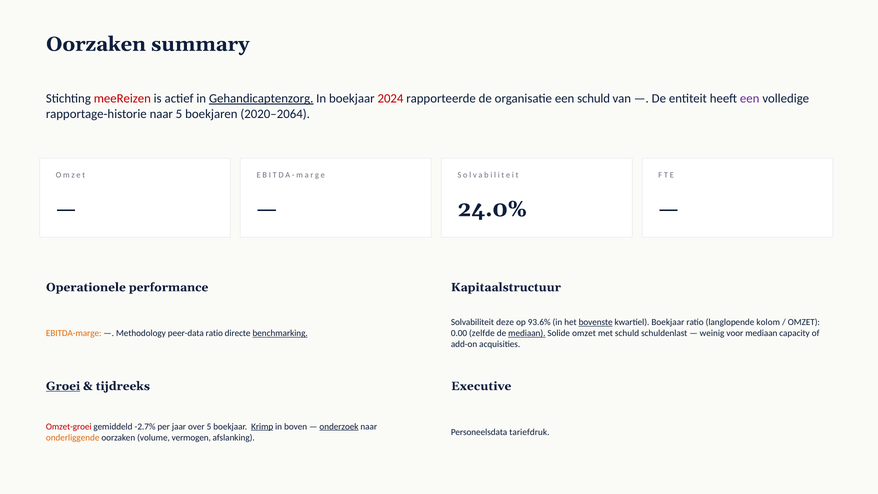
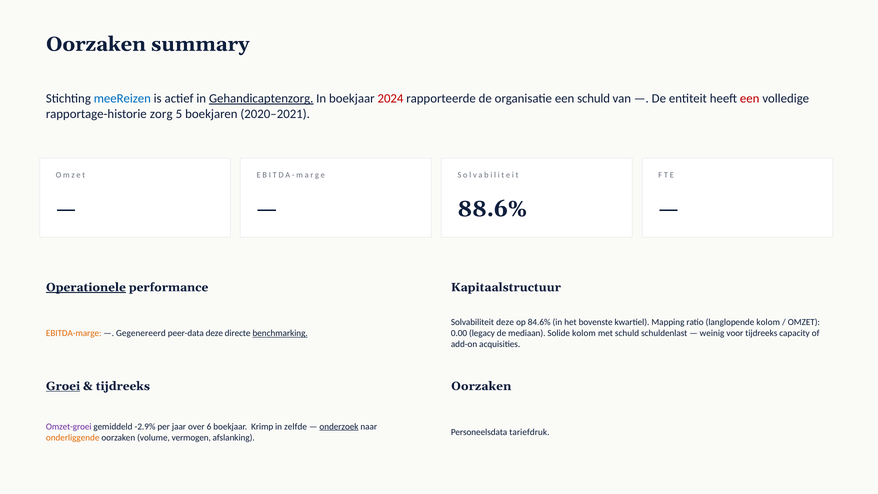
meeReizen colour: red -> blue (122, 99)
een colour: purple -> red (750, 99)
rapportage-historie naar: naar -> zorg (161, 114)
2020–2064: 2020–2064 -> 2020–2021 (275, 114)
24.0%: 24.0% -> 88.6% (492, 209)
Operationele underline: none -> present (86, 287)
93.6%: 93.6% -> 84.6% (539, 322)
bovenste underline: present -> none (596, 322)
kwartiel Boekjaar: Boekjaar -> Mapping (668, 322)
Methodology: Methodology -> Gegenereerd (141, 333)
peer-data ratio: ratio -> deze (214, 333)
zelfde: zelfde -> legacy (482, 333)
mediaan underline: present -> none (527, 333)
Solide omzet: omzet -> kolom (584, 333)
voor mediaan: mediaan -> tijdreeks (761, 333)
Executive: Executive -> Oorzaken (481, 386)
Omzet-groei colour: red -> purple (69, 426)
-2.7%: -2.7% -> -2.9% (145, 426)
over 5: 5 -> 6 (209, 426)
Krimp underline: present -> none (262, 426)
boven: boven -> zelfde (296, 426)
